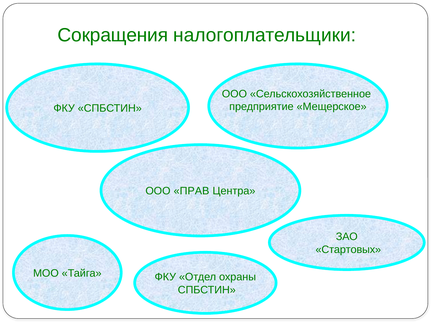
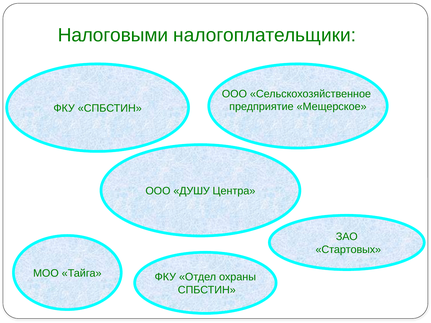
Сокращения: Сокращения -> Налоговыми (113, 35)
ПРАВ: ПРАВ -> ДУШУ (192, 191)
